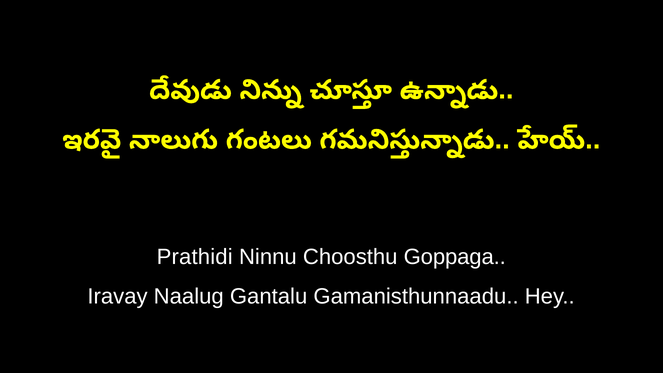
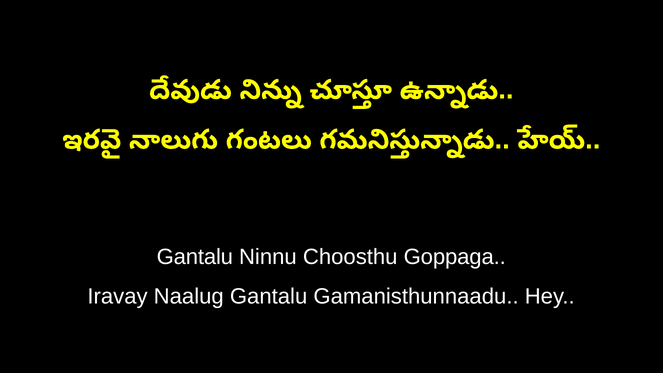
Prathidi: Prathidi -> Gantalu (195, 257)
